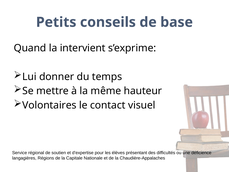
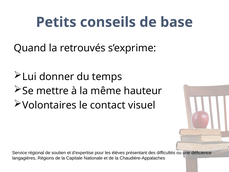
intervient: intervient -> retrouvés (83, 48)
